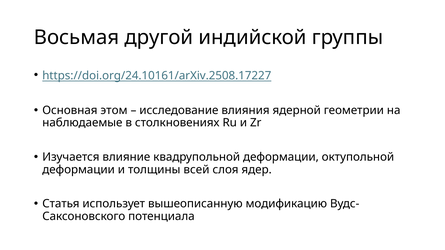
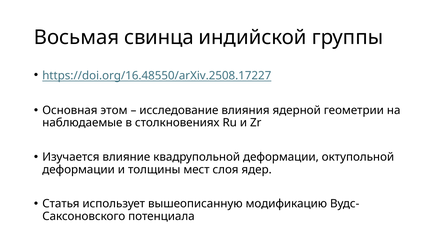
другой: другой -> свинца (159, 37)
https://doi.org/24.10161/arXiv.2508.17227: https://doi.org/24.10161/arXiv.2508.17227 -> https://doi.org/16.48550/arXiv.2508.17227 (157, 76)
всей: всей -> мест (197, 170)
